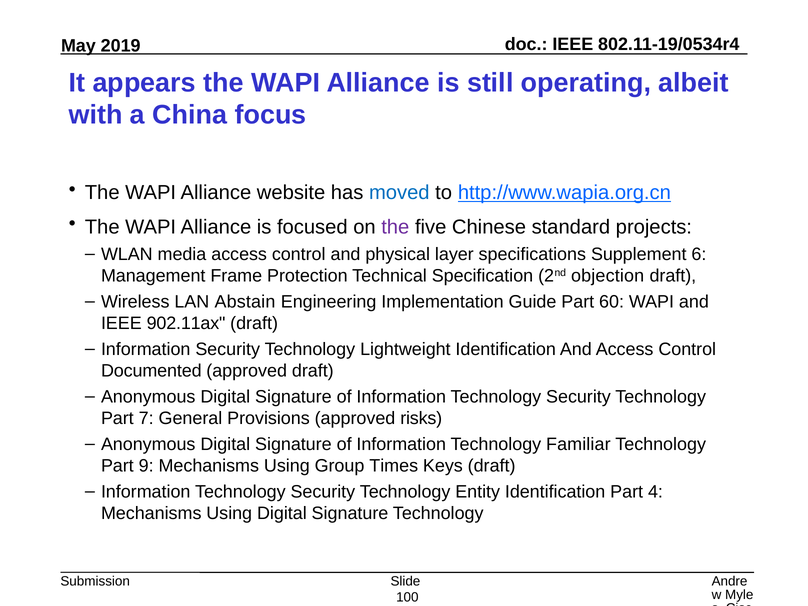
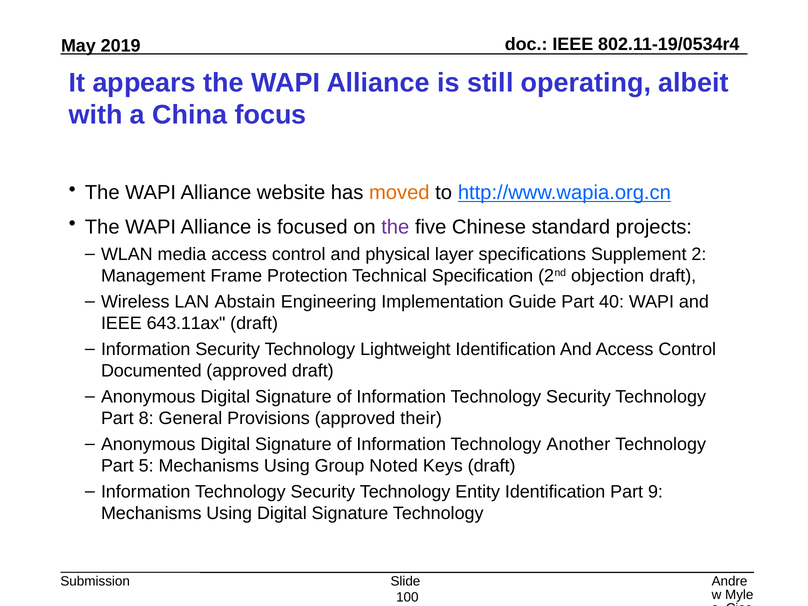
moved colour: blue -> orange (399, 193)
6: 6 -> 2 (699, 254)
60: 60 -> 40 (612, 302)
902.11ax: 902.11ax -> 643.11ax (186, 323)
7: 7 -> 8 (146, 418)
risks: risks -> their (421, 418)
Familiar: Familiar -> Another (578, 444)
9: 9 -> 5 (146, 466)
Times: Times -> Noted (394, 466)
4: 4 -> 9 (655, 492)
